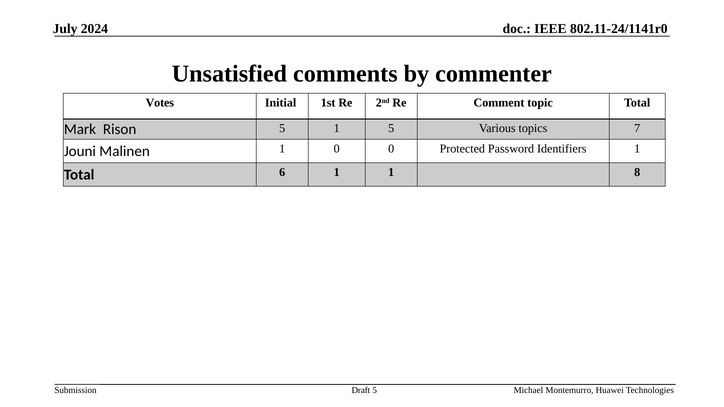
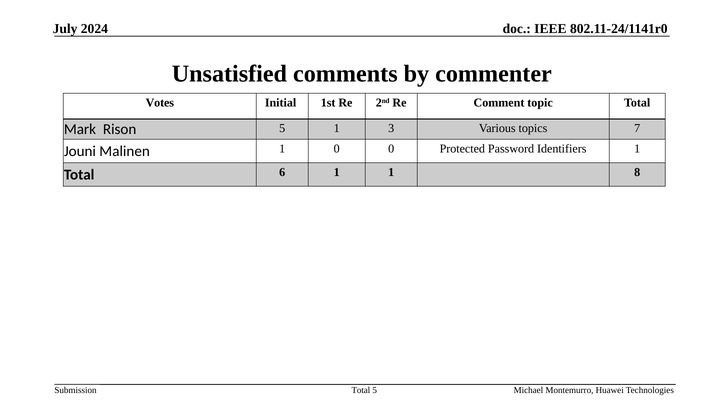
1 5: 5 -> 3 (391, 129)
Draft: Draft -> Total (361, 391)
